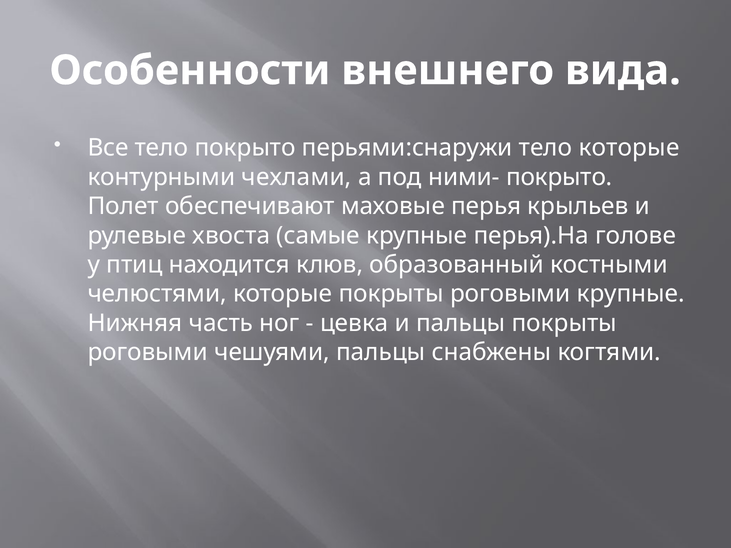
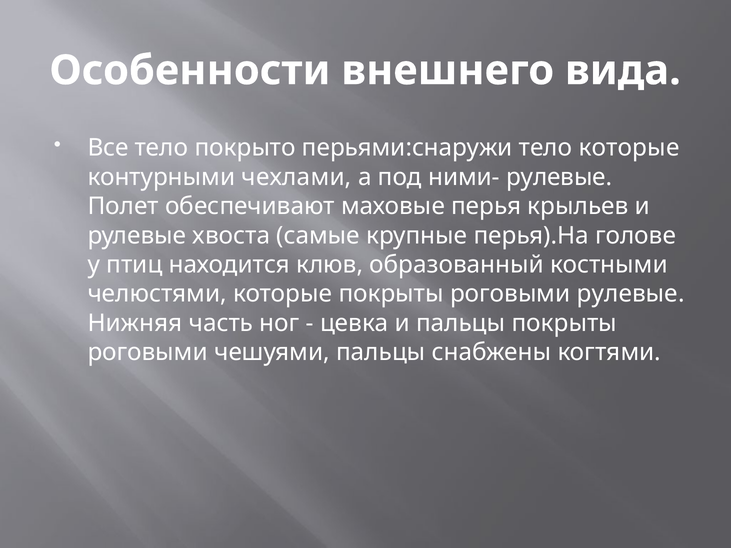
ними- покрыто: покрыто -> рулевые (559, 177)
роговыми крупные: крупные -> рулевые (631, 294)
